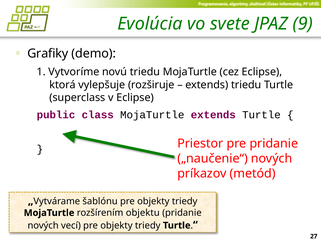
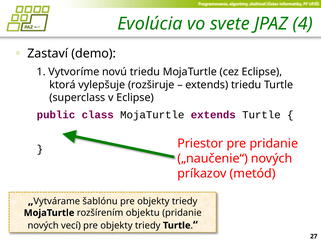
9: 9 -> 4 (303, 24)
Grafiky: Grafiky -> Zastaví (48, 53)
